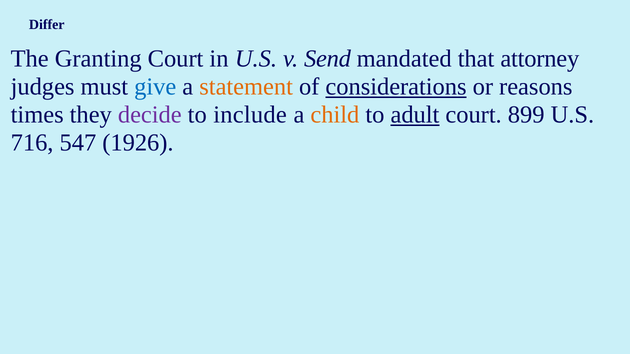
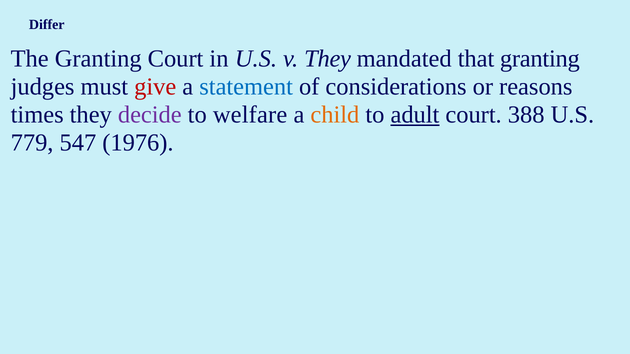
v Send: Send -> They (328, 59)
that attorney: attorney -> granting (540, 59)
give colour: blue -> red (155, 87)
statement colour: orange -> blue (246, 87)
considerations underline: present -> none (396, 87)
include: include -> welfare (250, 115)
899: 899 -> 388 (526, 115)
716: 716 -> 779 (32, 143)
1926: 1926 -> 1976 (138, 143)
